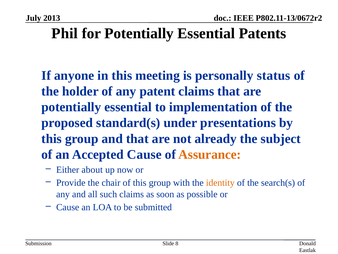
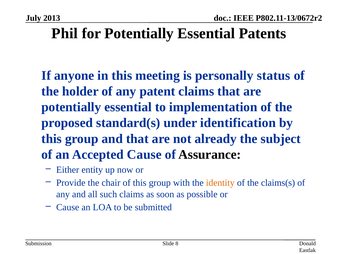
presentations: presentations -> identification (238, 123)
Assurance colour: orange -> black (210, 154)
about: about -> entity (92, 169)
search(s: search(s -> claims(s (278, 182)
